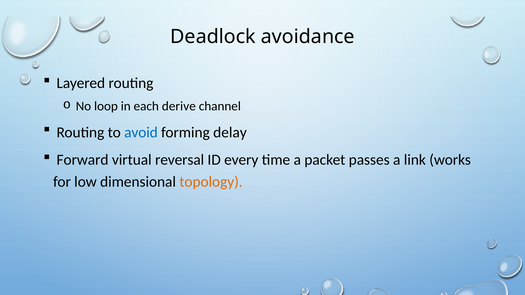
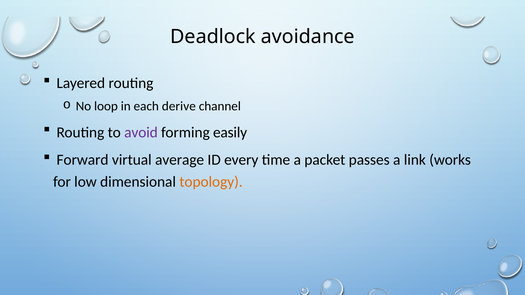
avoid colour: blue -> purple (141, 133)
delay: delay -> easily (230, 133)
reversal: reversal -> average (180, 160)
